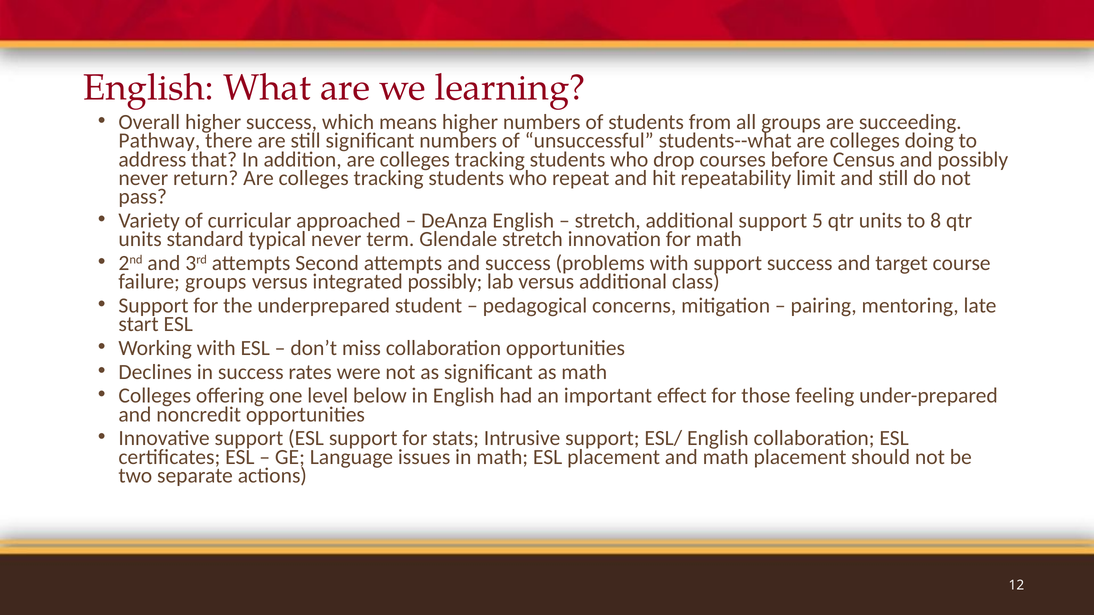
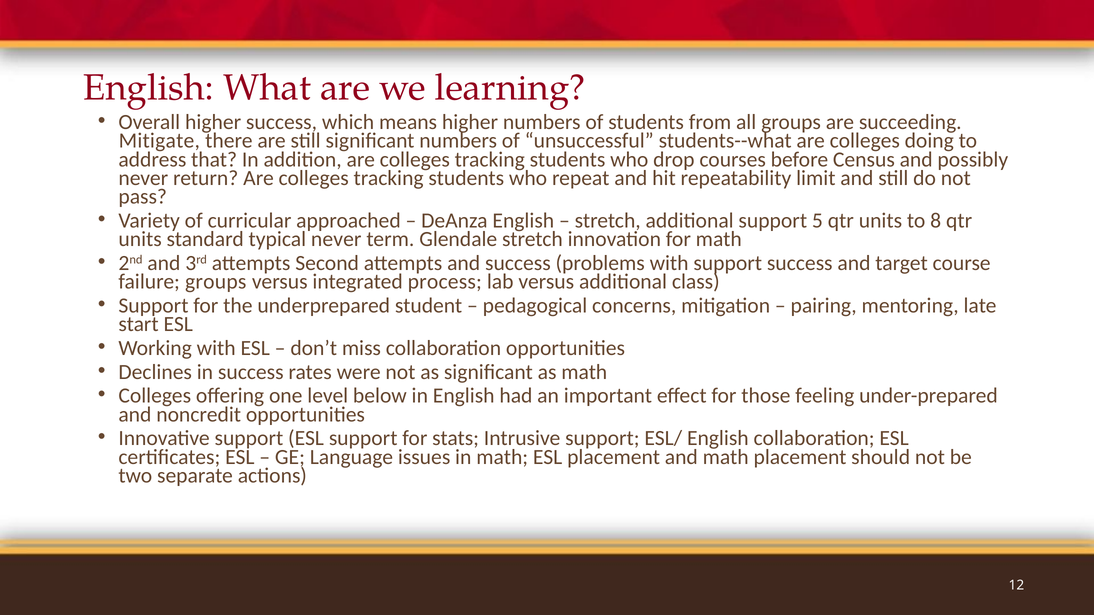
Pathway: Pathway -> Mitigate (159, 141)
integrated possibly: possibly -> process (445, 282)
